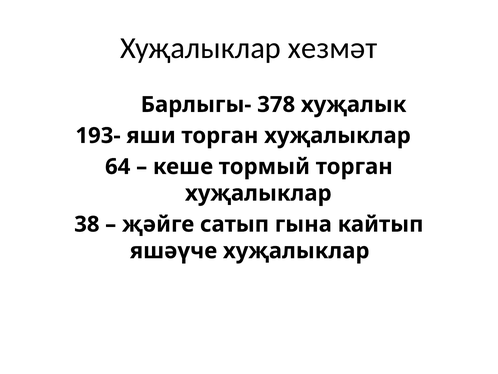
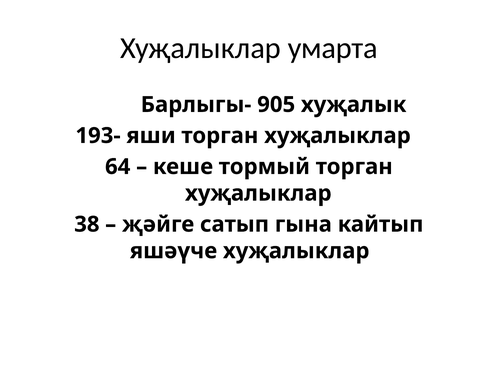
хезмәт: хезмәт -> умарта (333, 48)
378: 378 -> 905 (276, 104)
